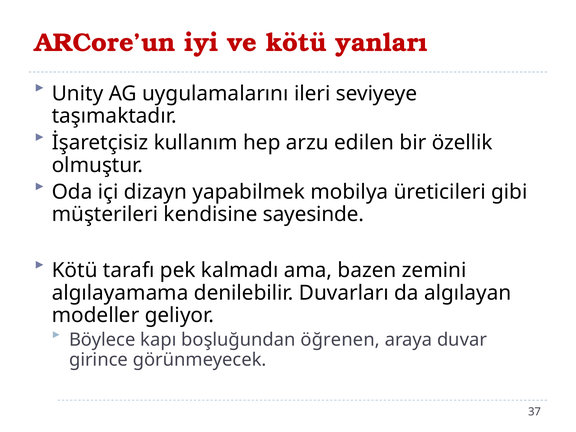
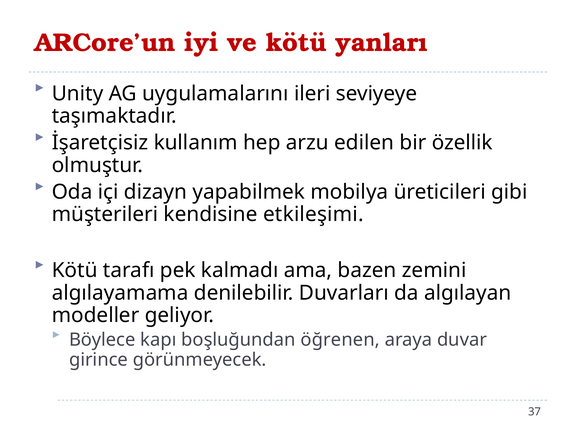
sayesinde: sayesinde -> etkileşimi (313, 214)
